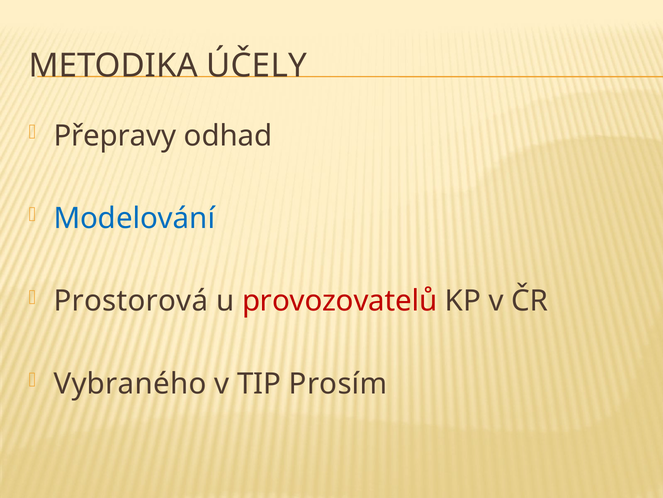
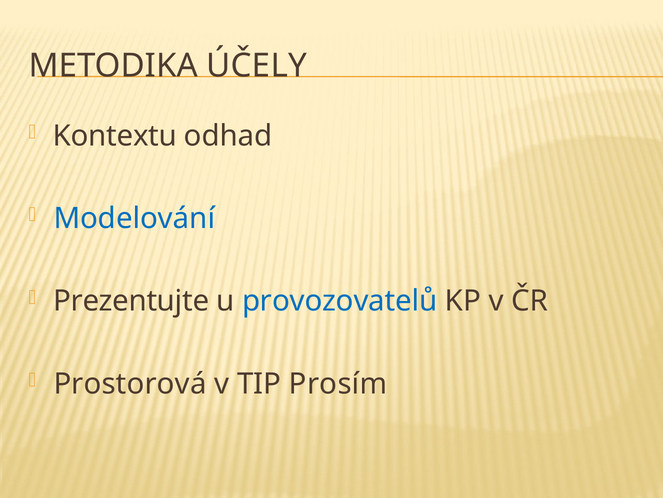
Přepravy: Přepravy -> Kontextu (115, 136)
Prostorová: Prostorová -> Prezentujte (131, 301)
provozovatelů colour: red -> blue (340, 301)
Vybraného: Vybraného -> Prostorová (130, 383)
